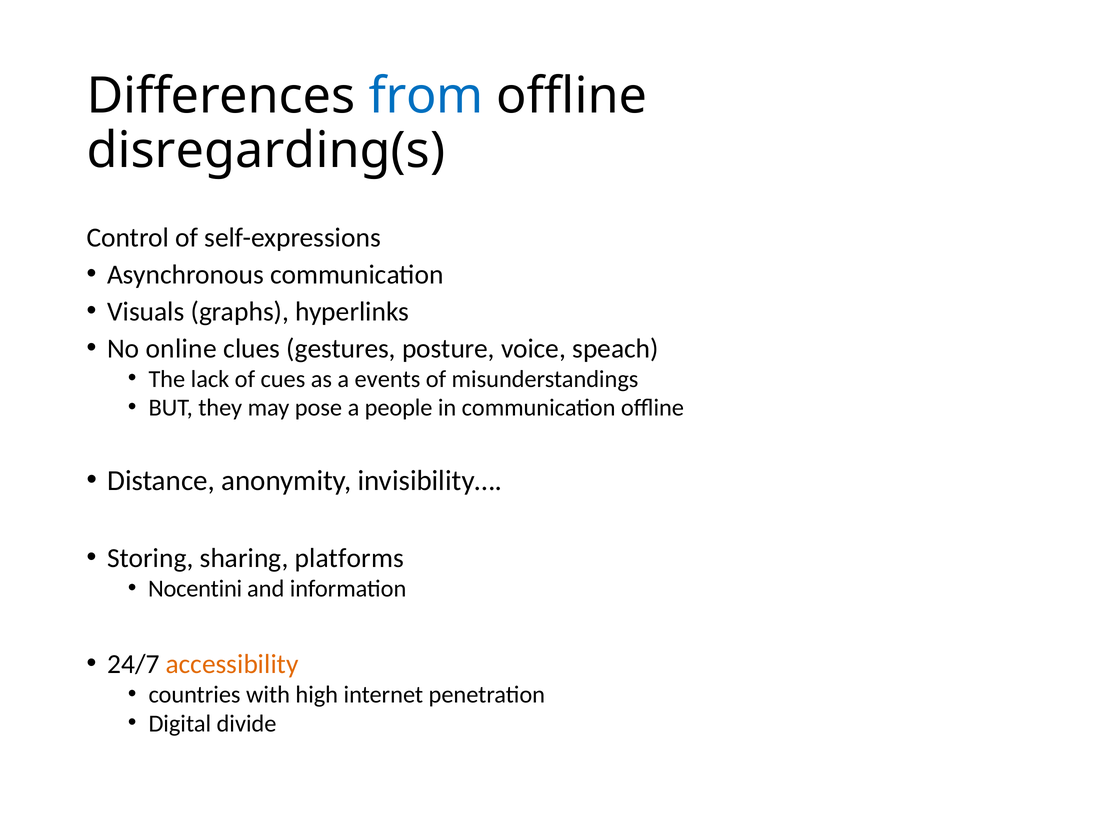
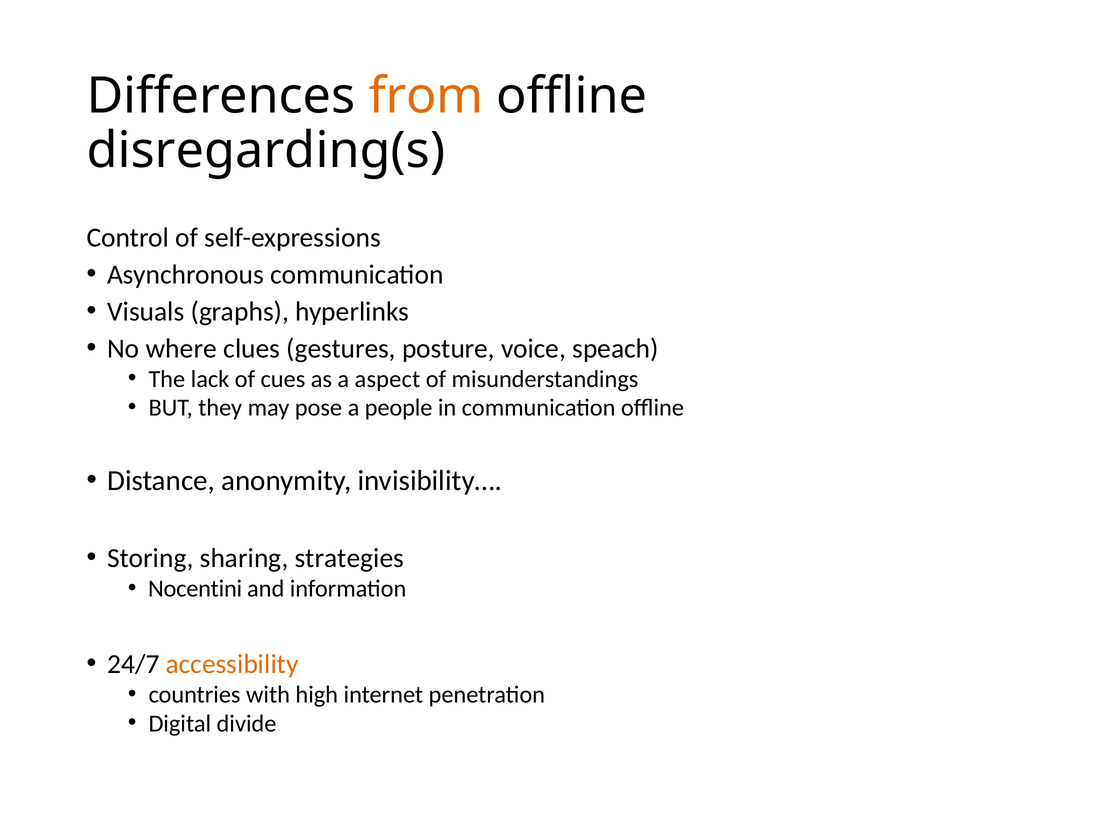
from colour: blue -> orange (426, 96)
online: online -> where (181, 349)
events: events -> aspect (387, 379)
platforms: platforms -> strategies (349, 558)
